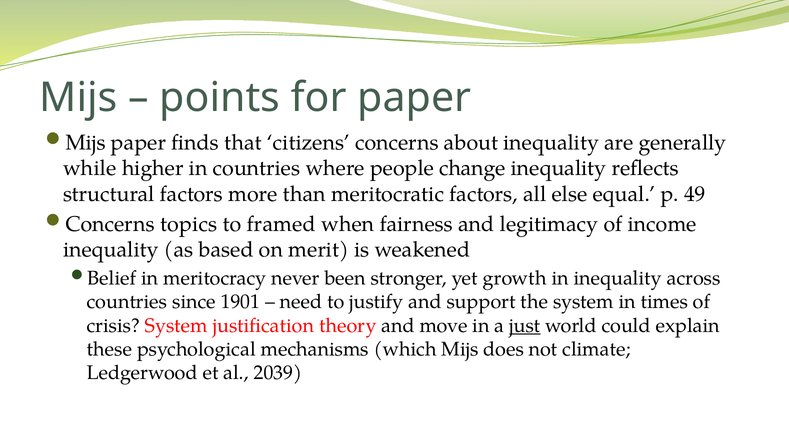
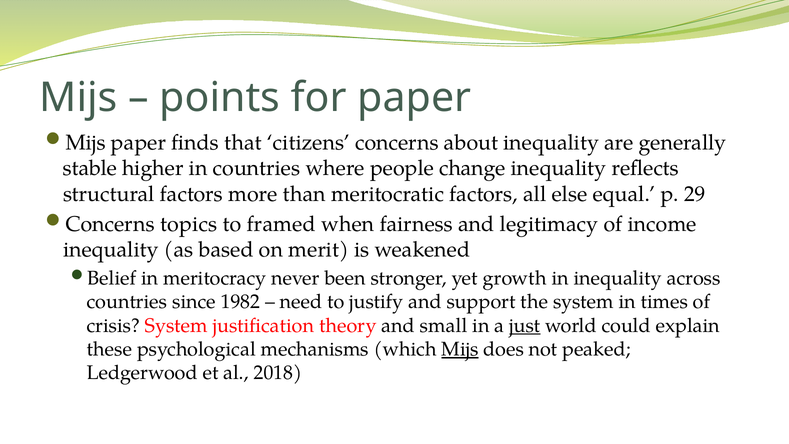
while: while -> stable (90, 168)
49: 49 -> 29 (695, 194)
1901: 1901 -> 1982 (240, 302)
move: move -> small (444, 325)
Mijs underline: none -> present (460, 349)
climate: climate -> peaked (596, 349)
2039: 2039 -> 2018 (278, 373)
